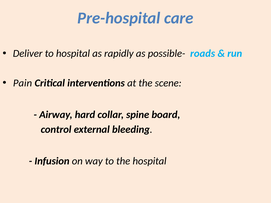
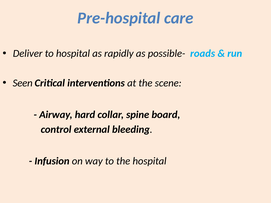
Pain: Pain -> Seen (23, 83)
